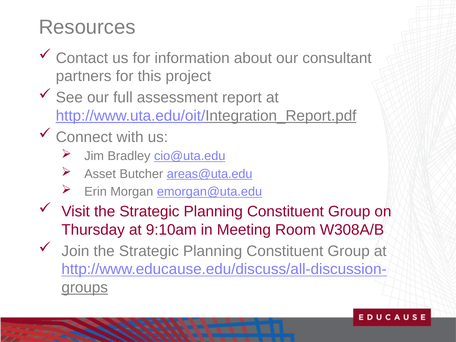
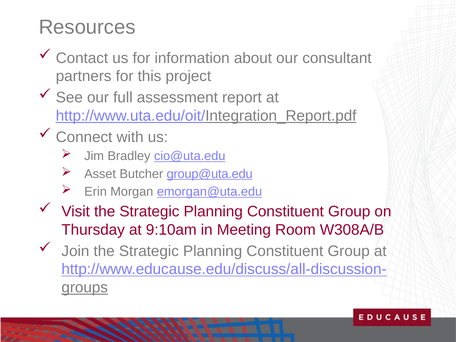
areas@uta.edu: areas@uta.edu -> group@uta.edu (210, 174)
